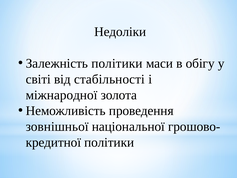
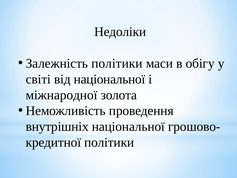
від стабільності: стабільності -> національної (110, 79)
зовнішньої: зовнішньої -> внутрішніх (57, 126)
